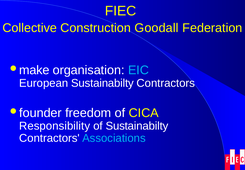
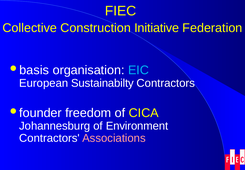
Goodall: Goodall -> Initiative (157, 28)
make: make -> basis (34, 70)
Responsibility: Responsibility -> Johannesburg (55, 126)
of Sustainabilty: Sustainabilty -> Environment (137, 126)
Associations colour: light blue -> pink (114, 138)
